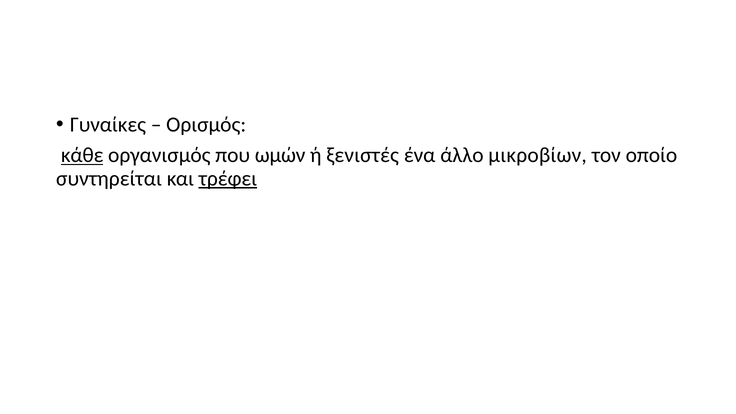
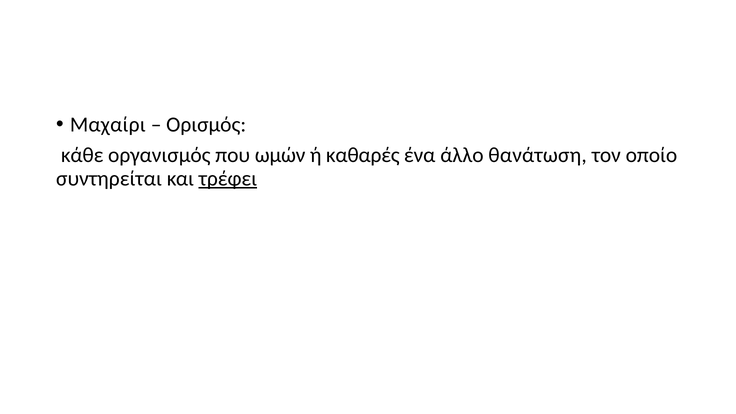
Γυναίκες: Γυναίκες -> Μαχαίρι (108, 124)
κάθε underline: present -> none (82, 155)
ξενιστές: ξενιστές -> καθαρές (363, 155)
μικροβίων: μικροβίων -> θανάτωση (538, 155)
